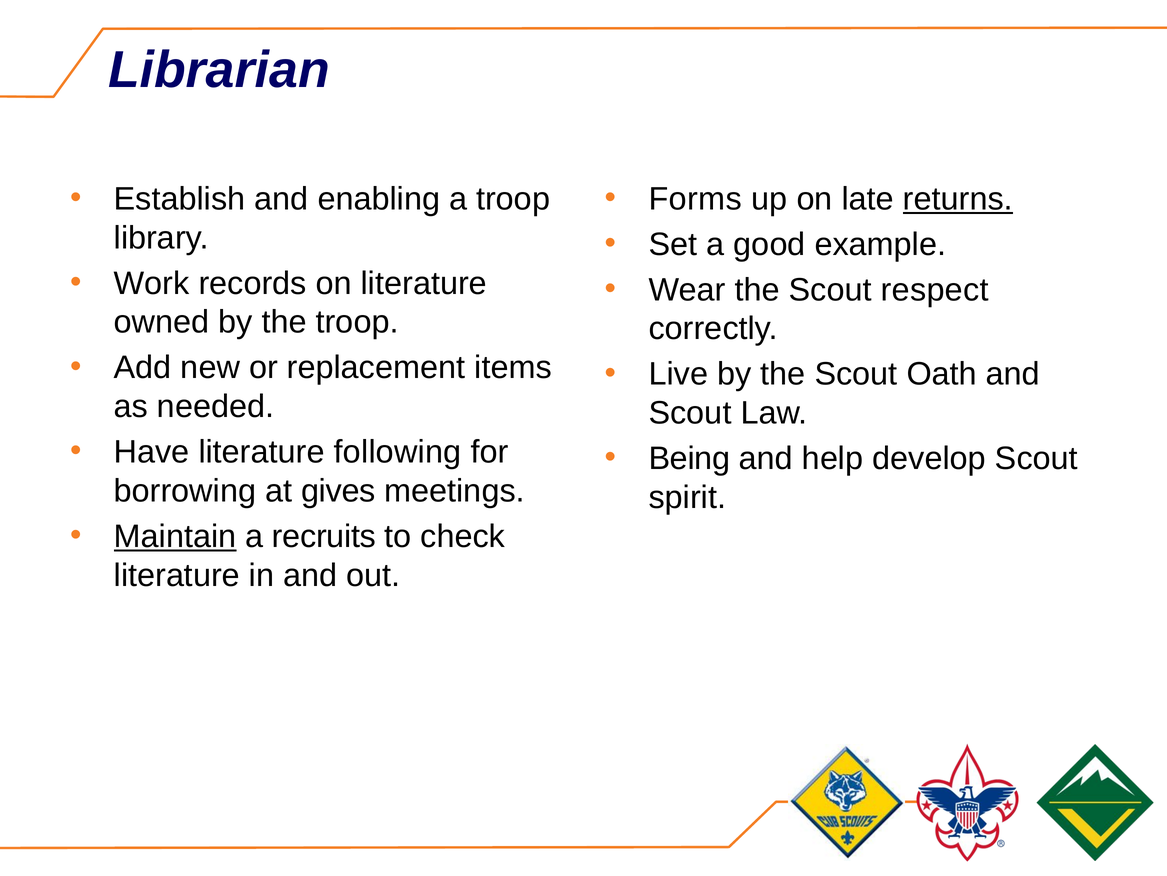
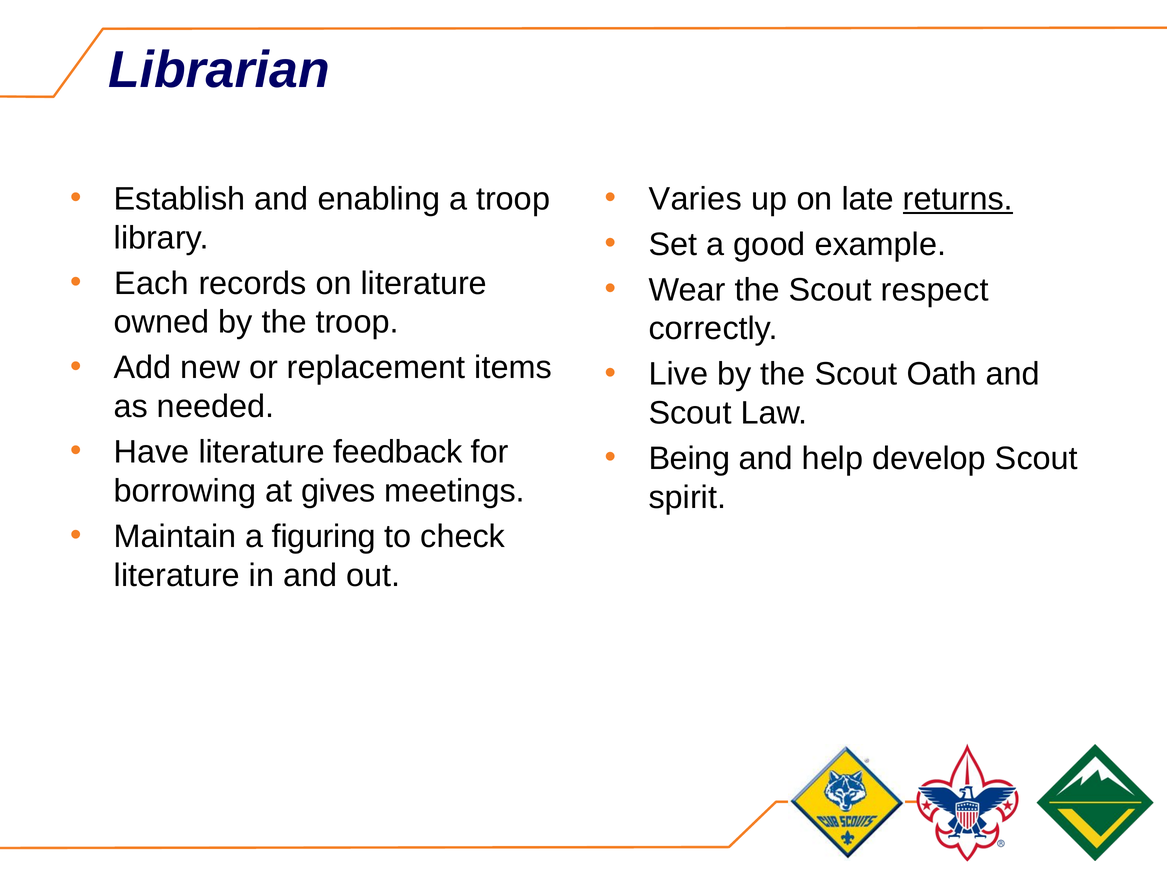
Forms: Forms -> Varies (695, 199)
Work: Work -> Each (152, 283)
following: following -> feedback (398, 452)
Maintain underline: present -> none (175, 536)
recruits: recruits -> figuring (324, 536)
